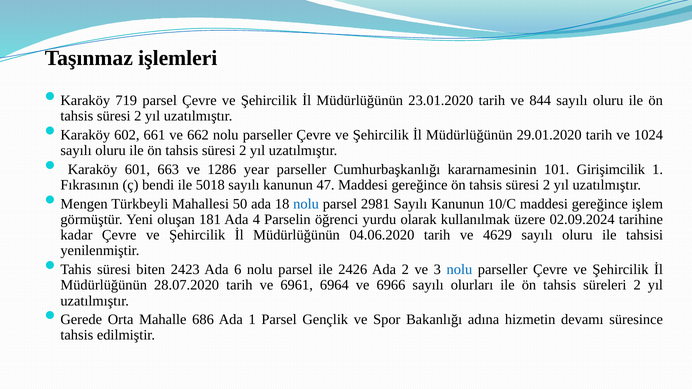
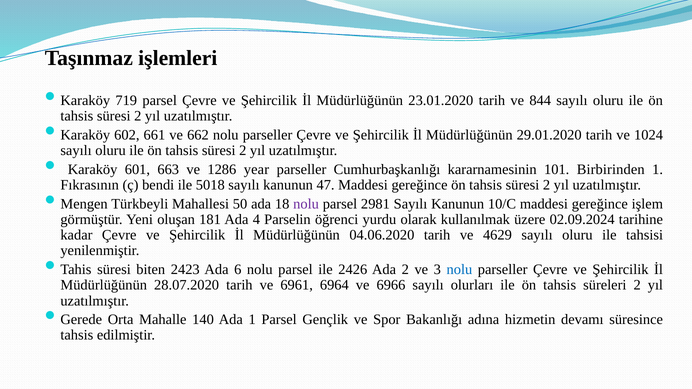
Girişimcilik: Girişimcilik -> Birbirinden (611, 170)
nolu colour: blue -> purple (306, 204)
686: 686 -> 140 (203, 320)
